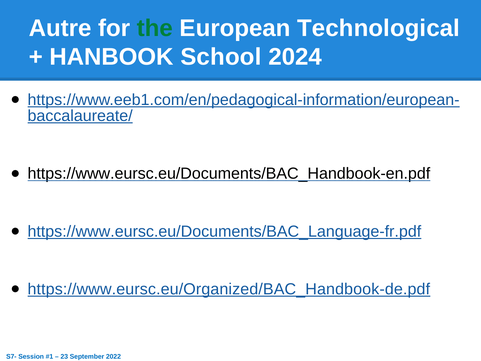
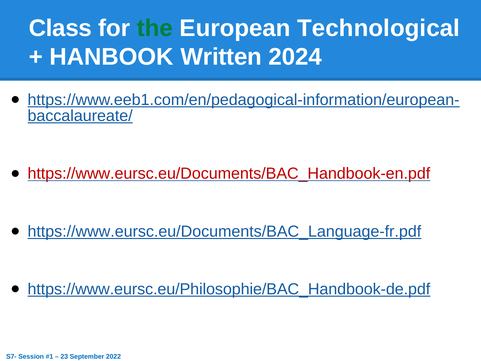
Autre: Autre -> Class (60, 28)
School: School -> Written (221, 57)
https://www.eursc.eu/Documents/BAC_Handbook-en.pdf colour: black -> red (229, 173)
https://www.eursc.eu/Organized/BAC_Handbook-de.pdf: https://www.eursc.eu/Organized/BAC_Handbook-de.pdf -> https://www.eursc.eu/Philosophie/BAC_Handbook-de.pdf (229, 289)
